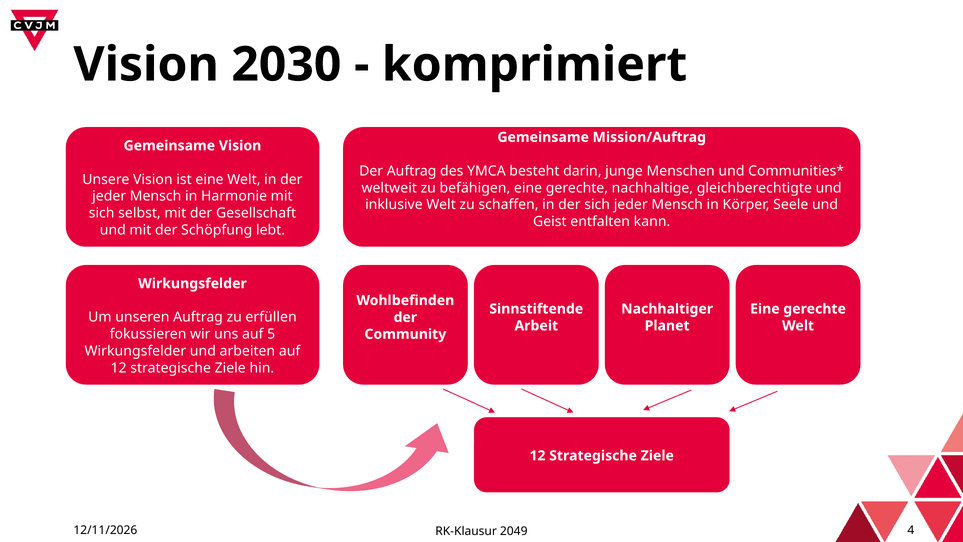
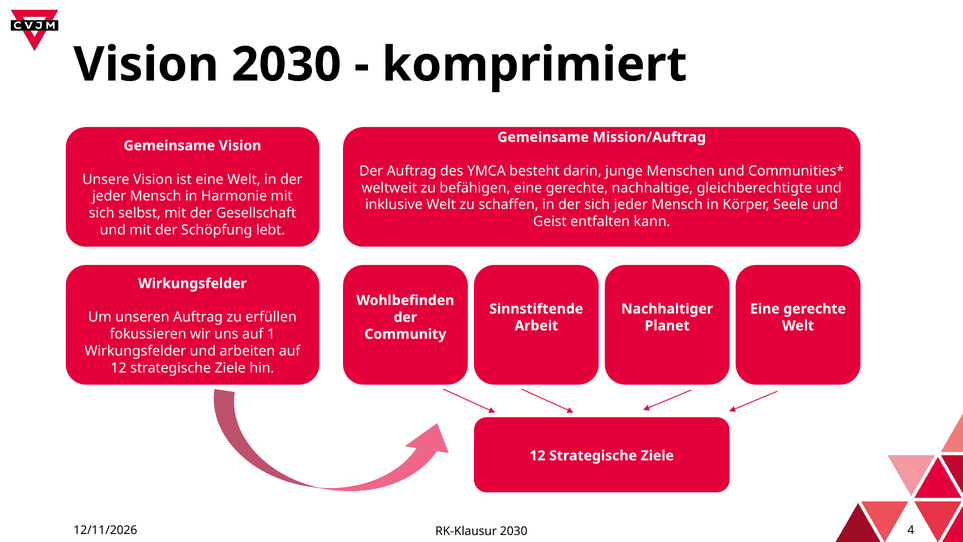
5: 5 -> 1 (271, 334)
RK-Klausur 2049: 2049 -> 2030 (514, 531)
